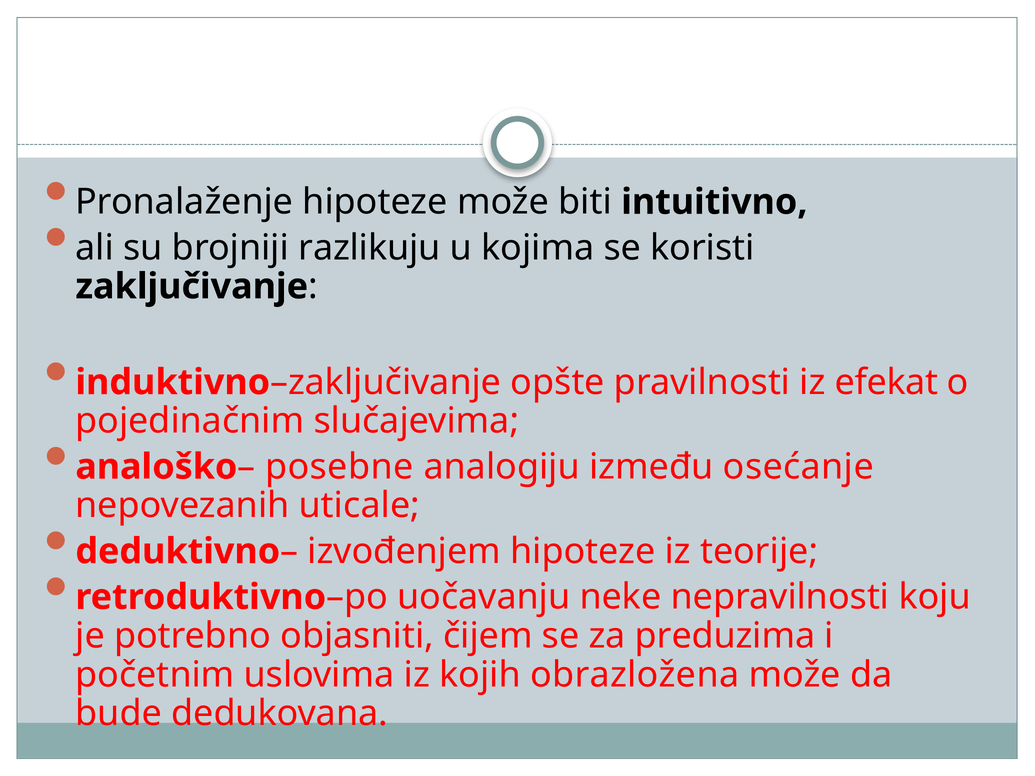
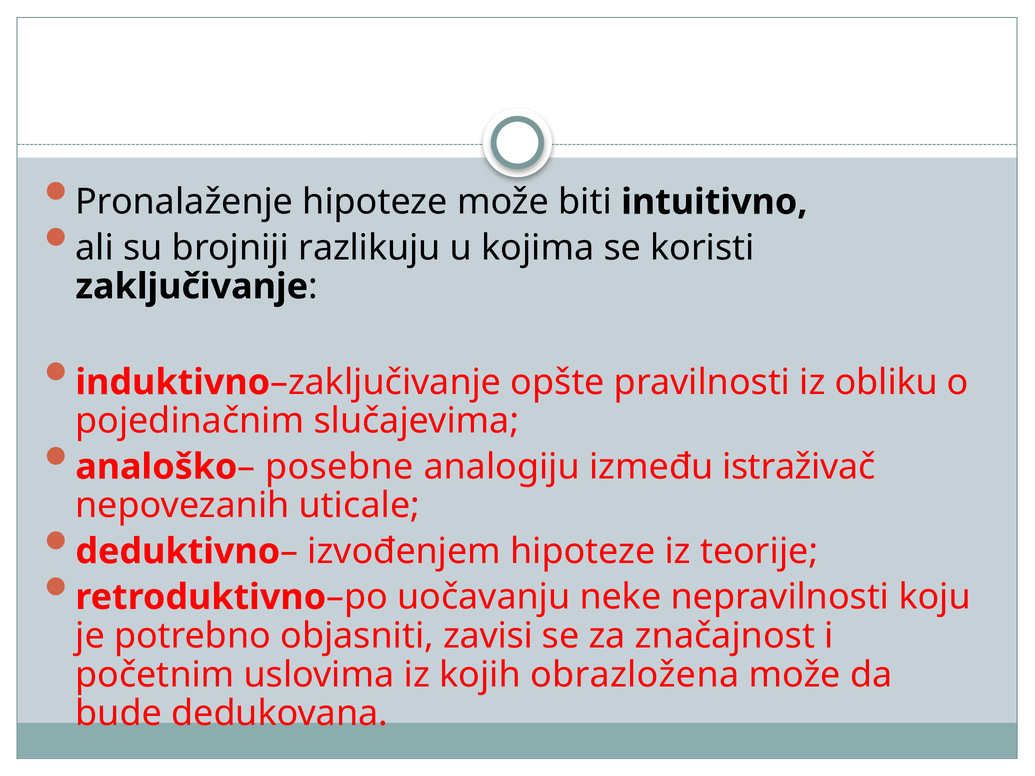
efekat: efekat -> obliku (886, 382)
osećanje: osećanje -> istraživač (799, 467)
čijem: čijem -> zavisi (488, 636)
preduzima: preduzima -> značajnost (725, 636)
